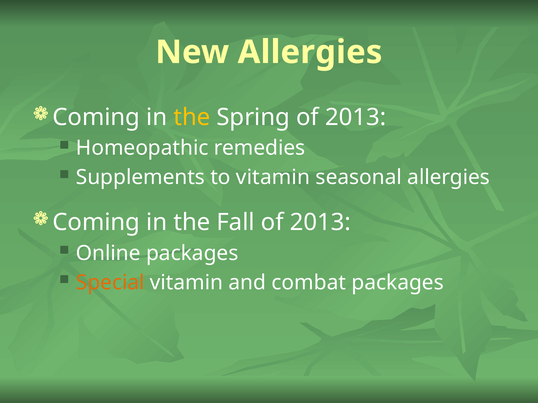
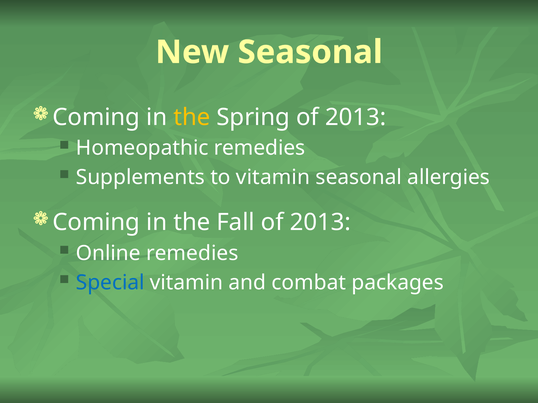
New Allergies: Allergies -> Seasonal (310, 52)
Online packages: packages -> remedies (192, 254)
Special colour: orange -> blue (110, 283)
